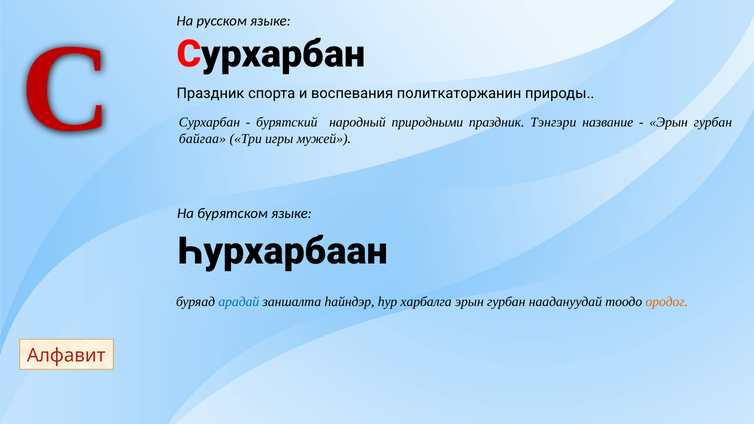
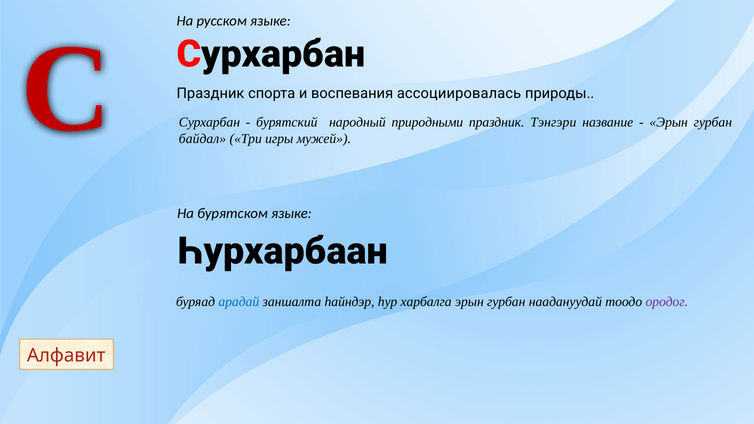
политкаторжанин: политкаторжанин -> ассоциировалась (459, 93)
байгаа: байгаа -> байдал (203, 139)
ородог colour: orange -> purple (667, 302)
